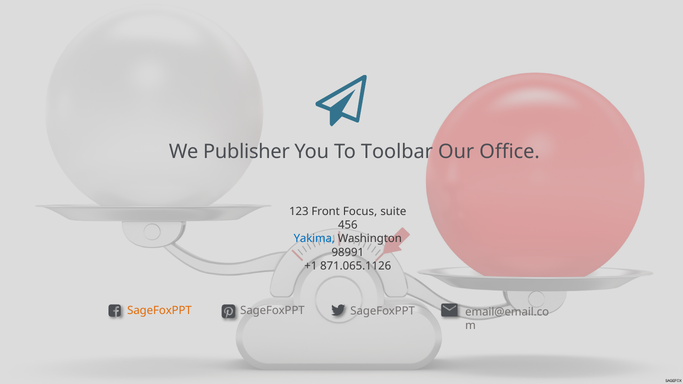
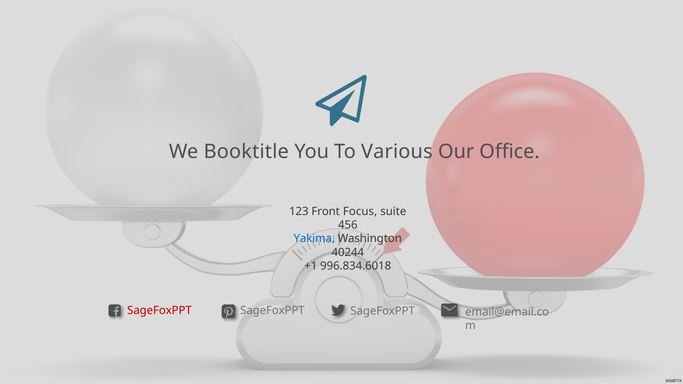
Publisher: Publisher -> Booktitle (246, 152)
Toolbar: Toolbar -> Various (397, 152)
98991: 98991 -> 40244 (348, 252)
871.065.1126: 871.065.1126 -> 996.834.6018 (356, 266)
SageFoxPPT colour: orange -> red (159, 311)
